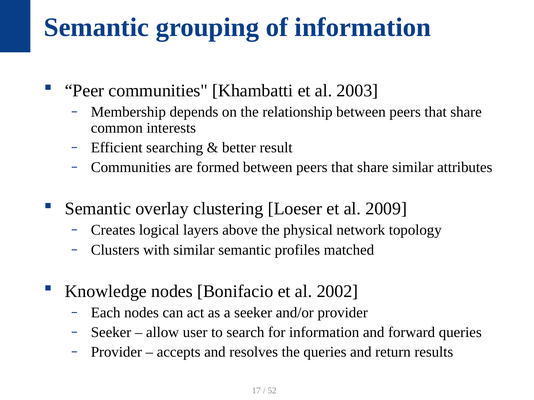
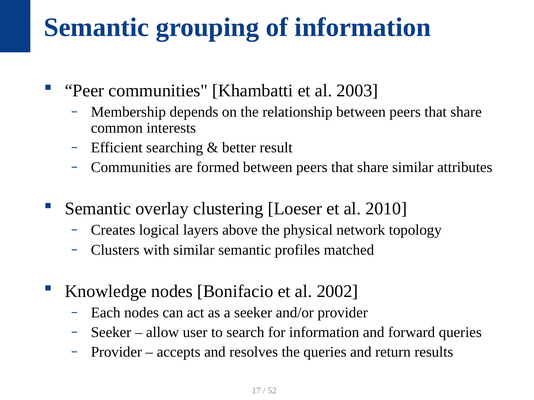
2009: 2009 -> 2010 (386, 209)
